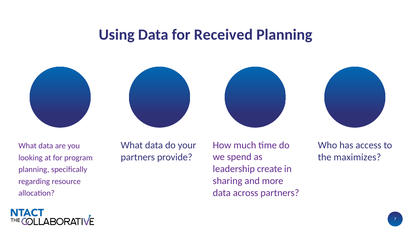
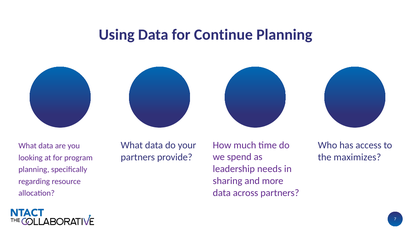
Received: Received -> Continue (223, 35)
create: create -> needs (269, 169)
